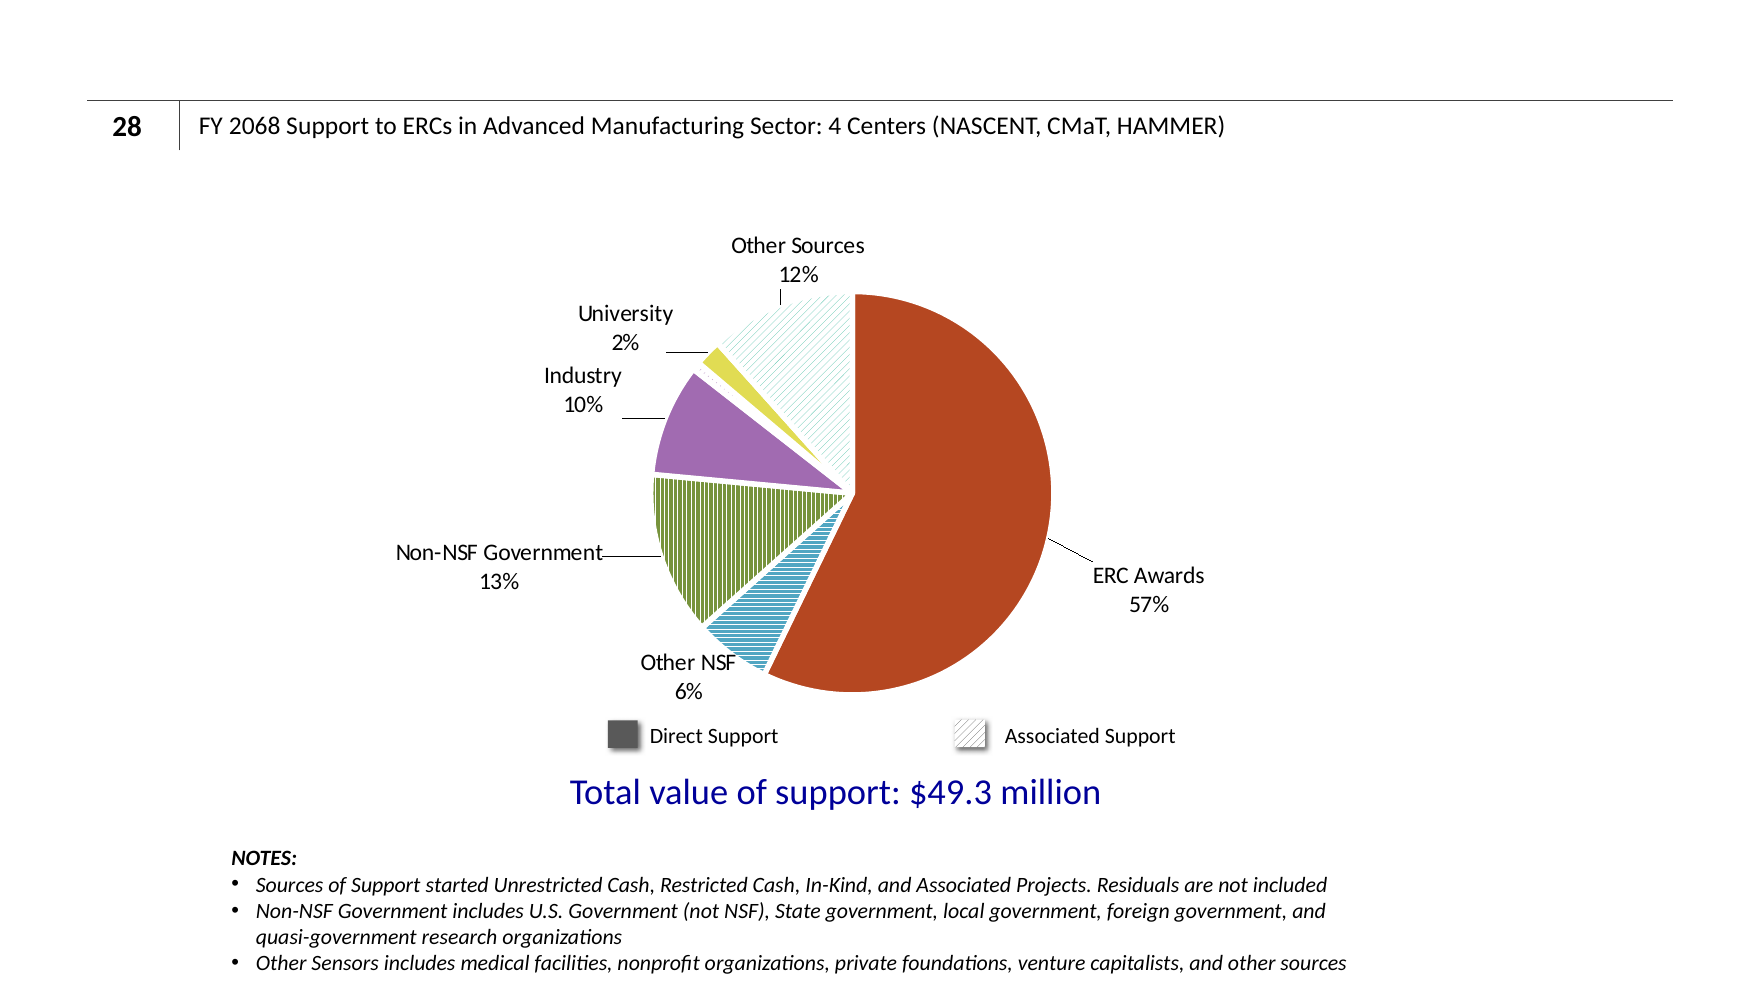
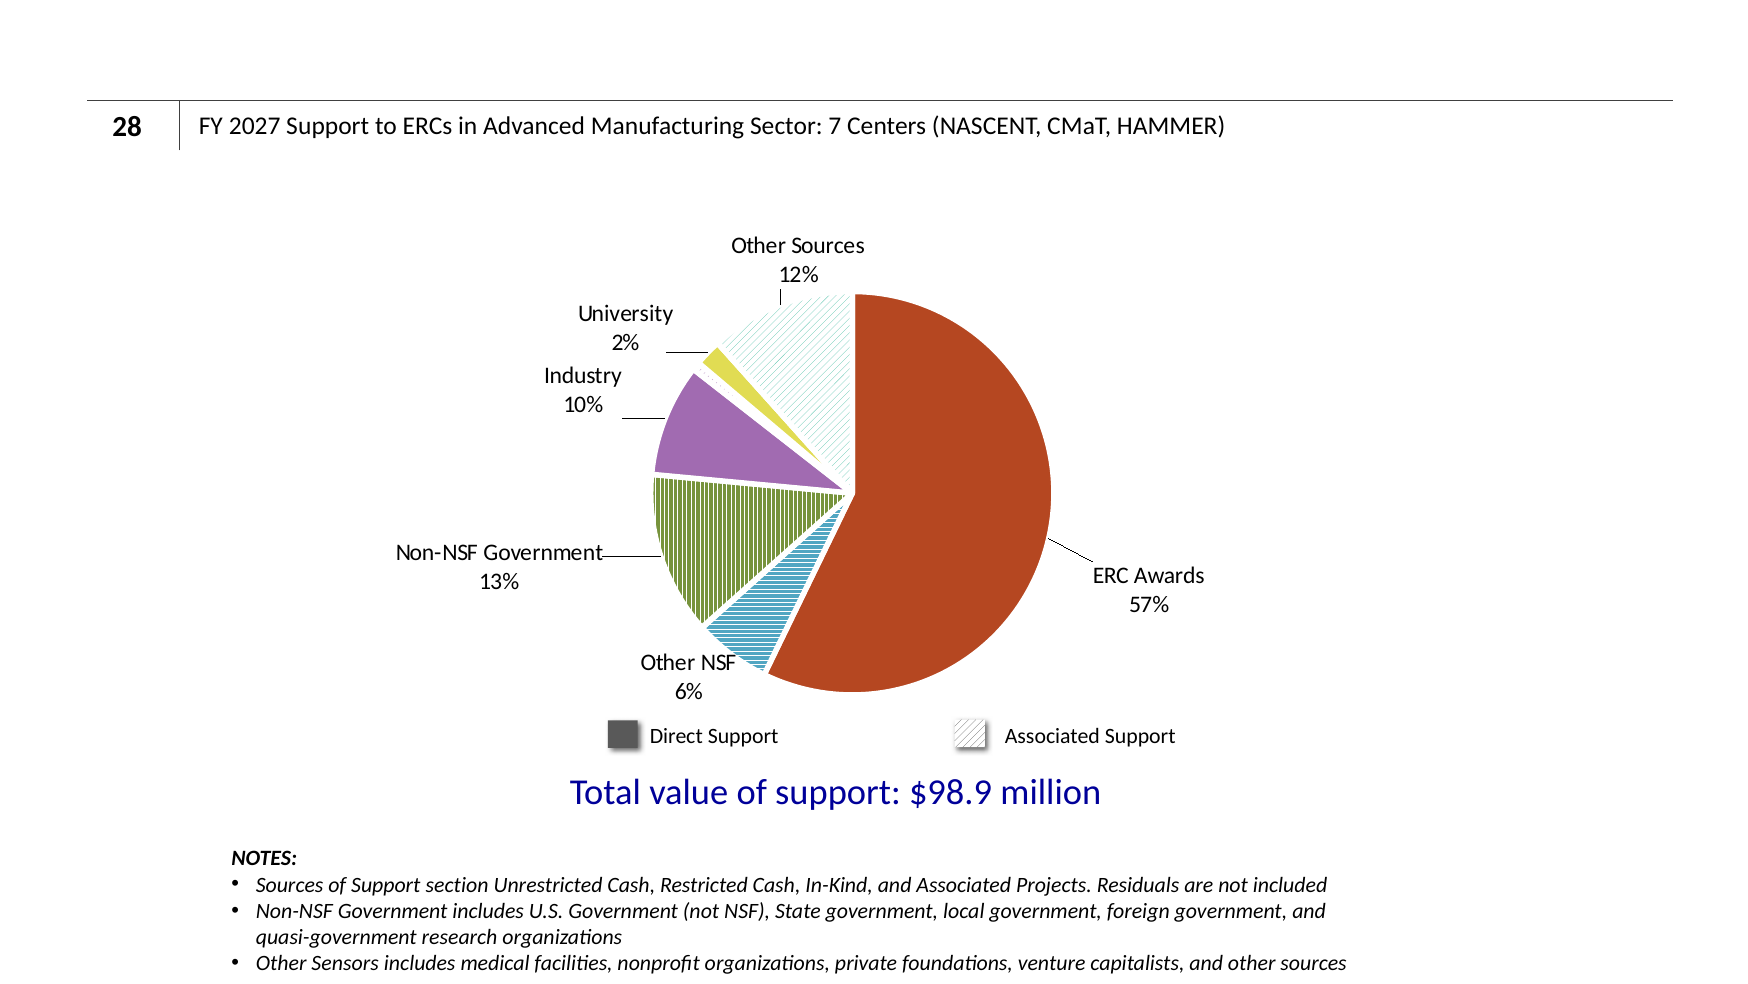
2068: 2068 -> 2027 (255, 126)
4: 4 -> 7 (835, 126)
$49.3: $49.3 -> $98.9 (951, 792)
started: started -> section (457, 884)
